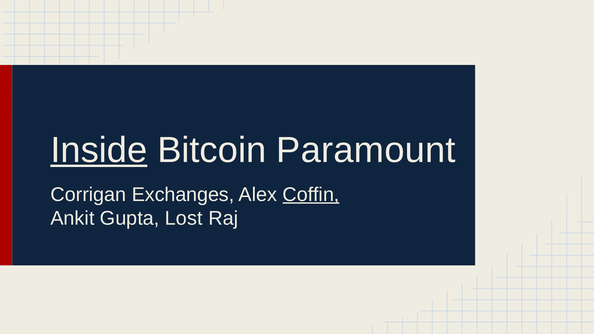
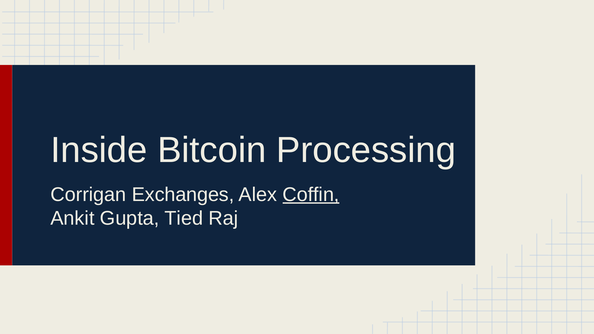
Inside underline: present -> none (99, 150)
Paramount: Paramount -> Processing (366, 150)
Lost: Lost -> Tied (184, 218)
